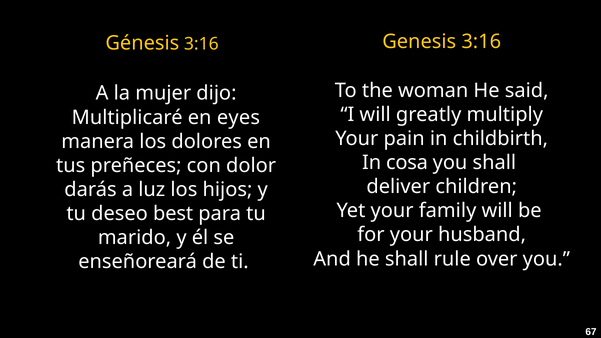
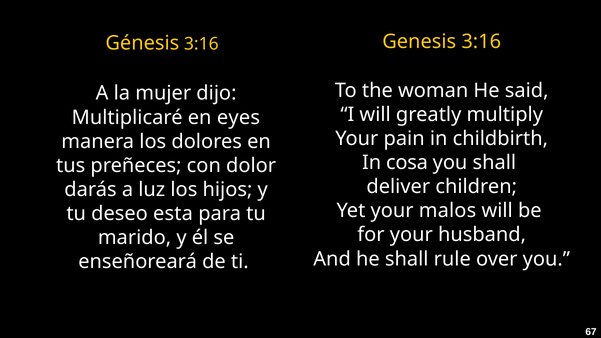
family: family -> malos (448, 211)
best: best -> esta (173, 214)
